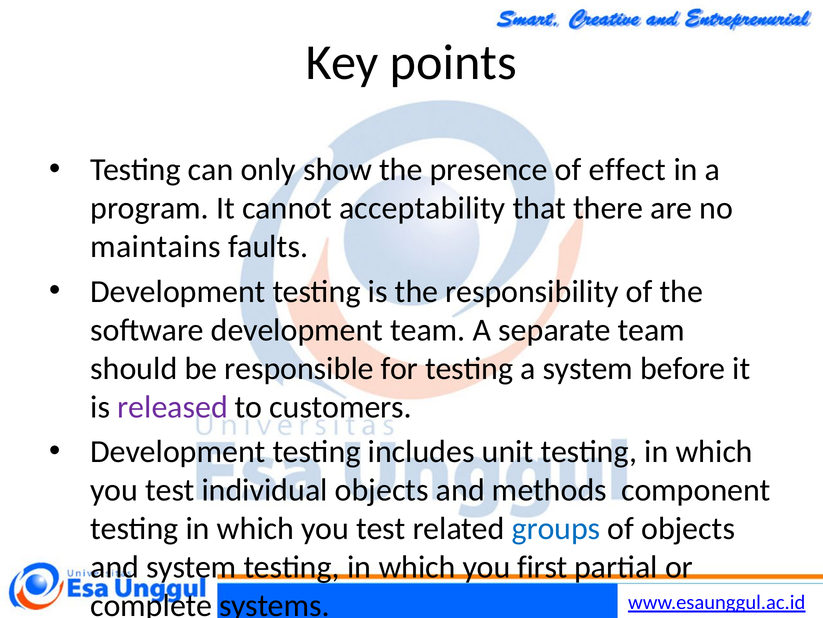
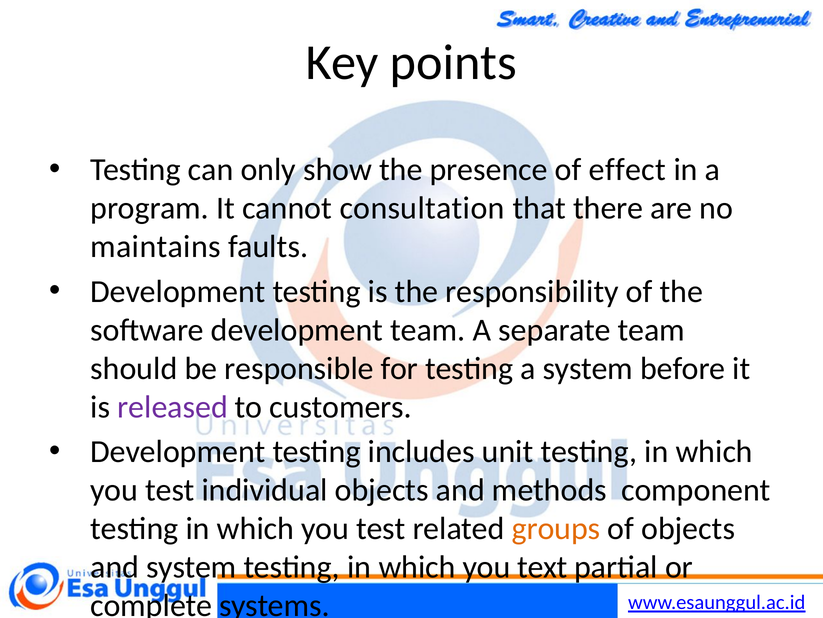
acceptability: acceptability -> consultation (422, 208)
groups colour: blue -> orange (556, 528)
first: first -> text (543, 567)
